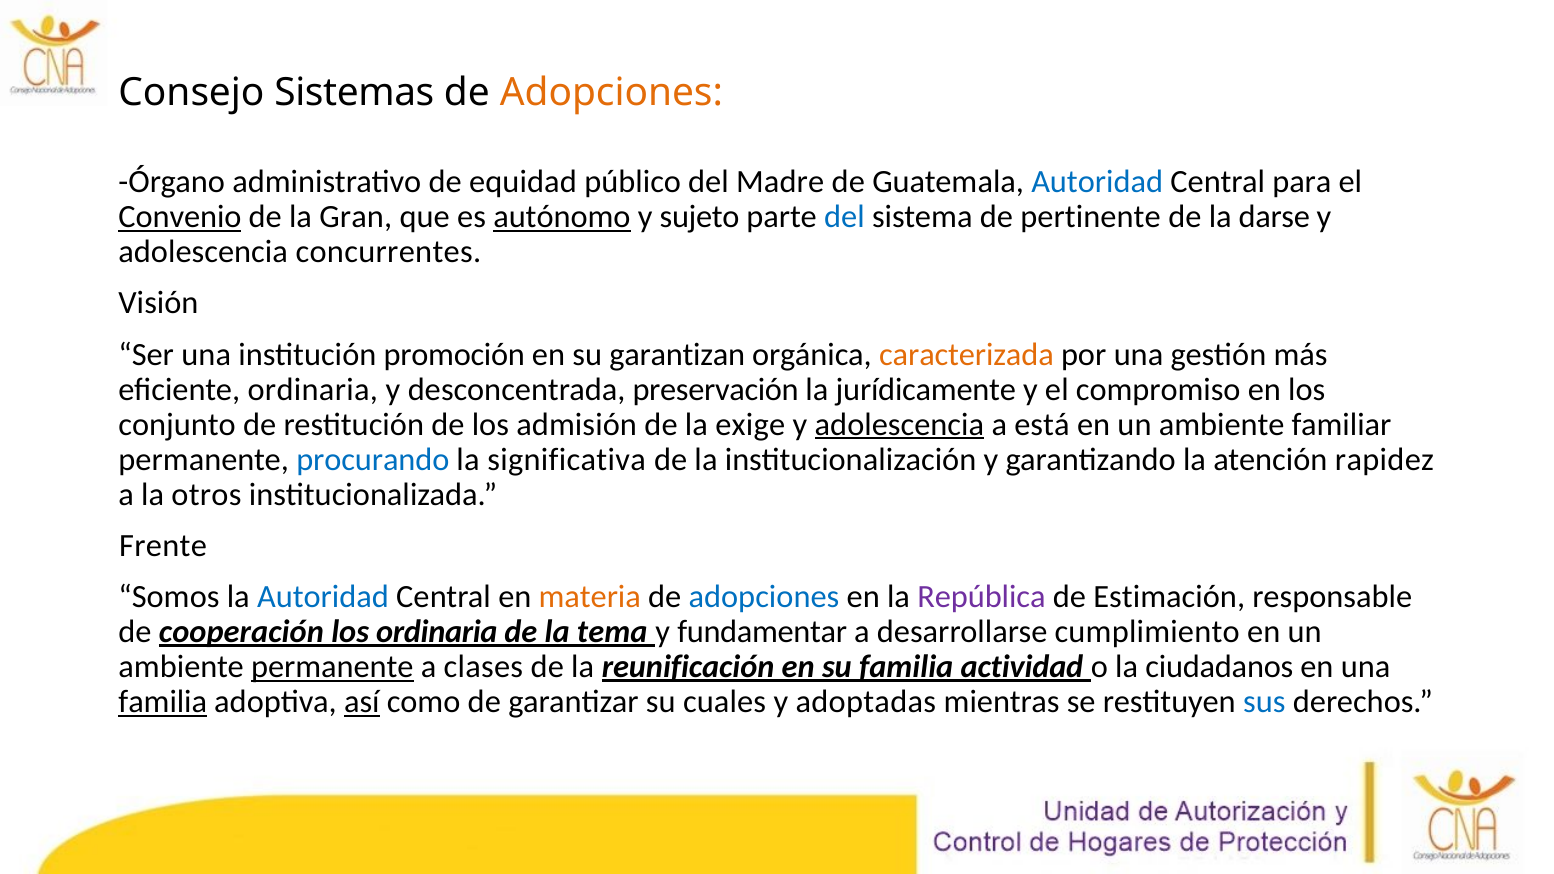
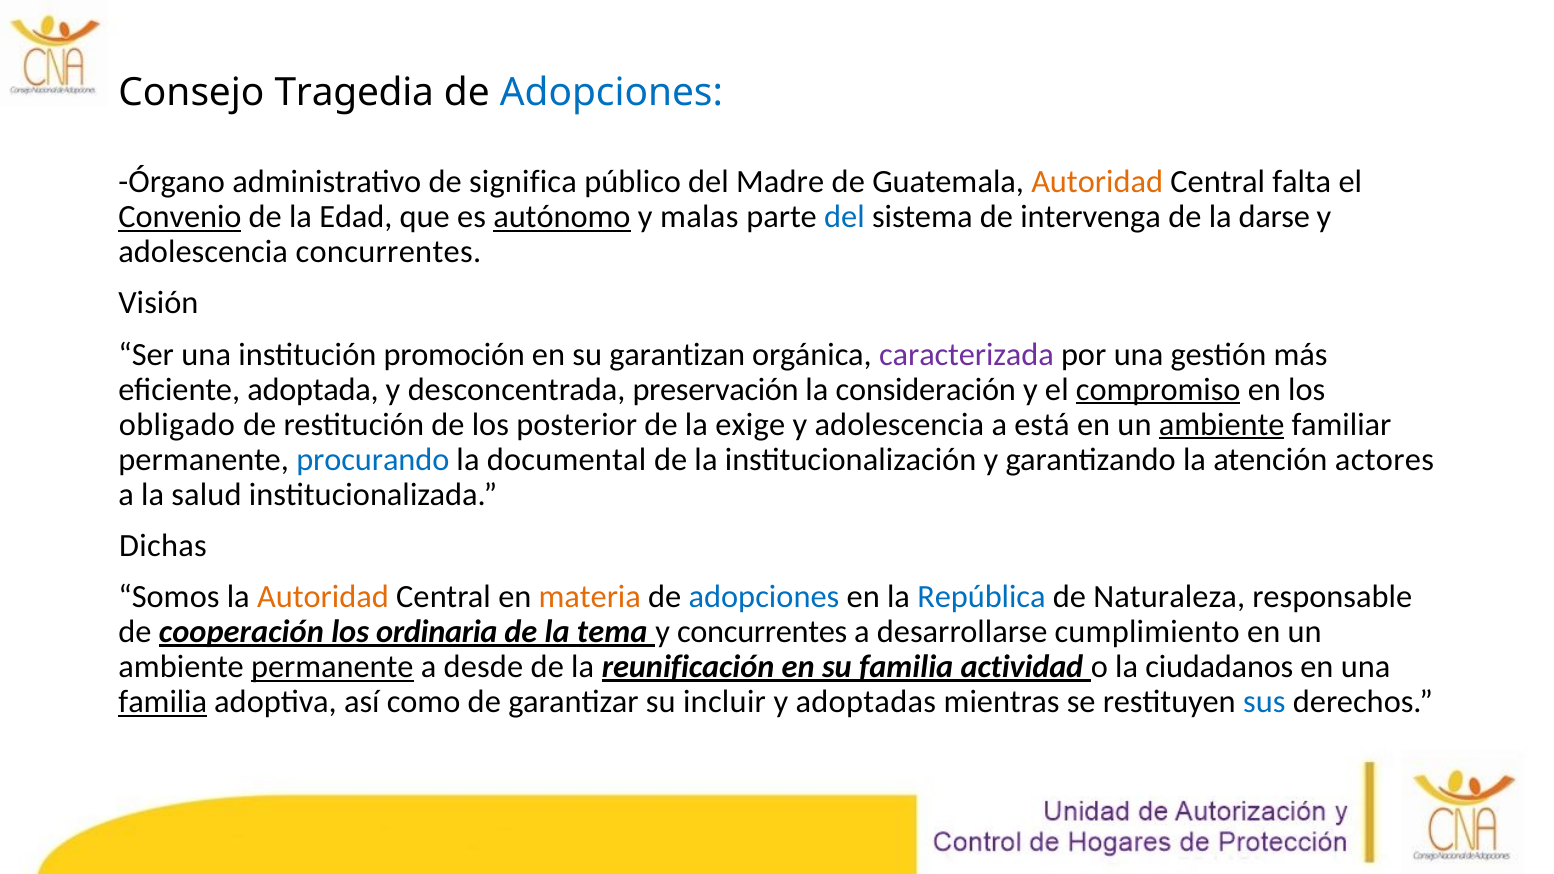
Sistemas: Sistemas -> Tragedia (354, 92)
Adopciones colour: orange -> blue (611, 92)
equidad: equidad -> significa (523, 182)
Autoridad colour: blue -> orange (1097, 182)
para: para -> falta (1302, 182)
Gran: Gran -> Edad (356, 217)
sujeto: sujeto -> malas (699, 217)
pertinente: pertinente -> intervenga (1091, 217)
caracterizada colour: orange -> purple (966, 354)
eficiente ordinaria: ordinaria -> adoptada (313, 389)
jurídicamente: jurídicamente -> consideración (926, 389)
compromiso underline: none -> present (1158, 389)
conjunto: conjunto -> obligado (177, 424)
admisión: admisión -> posterior (577, 424)
adolescencia underline: present -> none (899, 424)
ambiente underline: none -> present (1222, 424)
significativa: significativa -> documental (567, 459)
rapidez: rapidez -> actores (1384, 459)
otros: otros -> salud (207, 494)
Frente: Frente -> Dichas (163, 546)
Autoridad colour: blue -> orange (323, 597)
República colour: purple -> blue (981, 597)
Estimación: Estimación -> Naturaleza (1169, 597)
y fundamentar: fundamentar -> concurrentes (762, 632)
clases: clases -> desde (483, 667)
así underline: present -> none (362, 702)
cuales: cuales -> incluir (725, 702)
